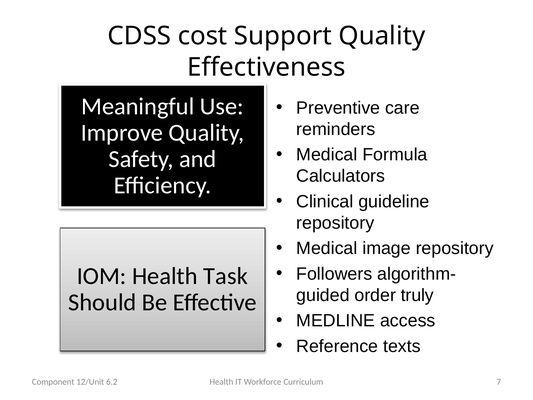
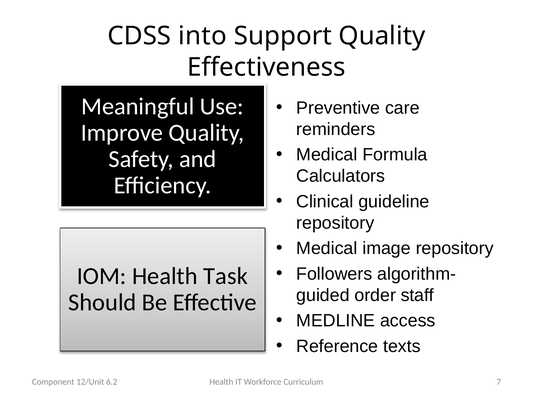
cost: cost -> into (202, 36)
truly: truly -> staff (417, 295)
